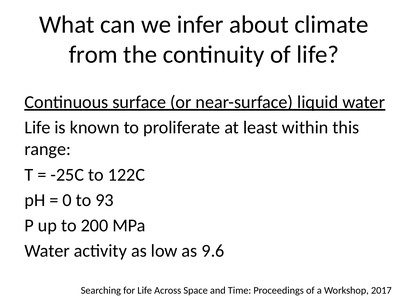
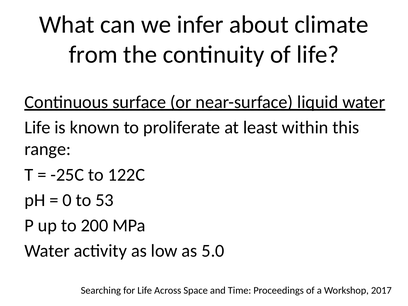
93: 93 -> 53 (105, 200)
9.6: 9.6 -> 5.0 (213, 251)
